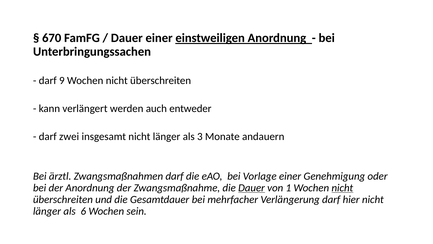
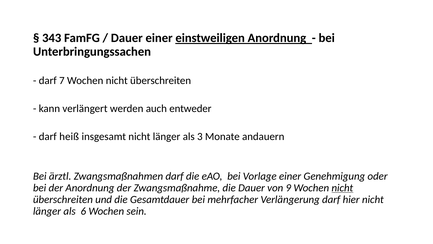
670: 670 -> 343 (52, 38)
9: 9 -> 7 (62, 80)
zwei: zwei -> heiß (69, 136)
Dauer underline: present -> none (252, 187)
1: 1 -> 9 (288, 187)
